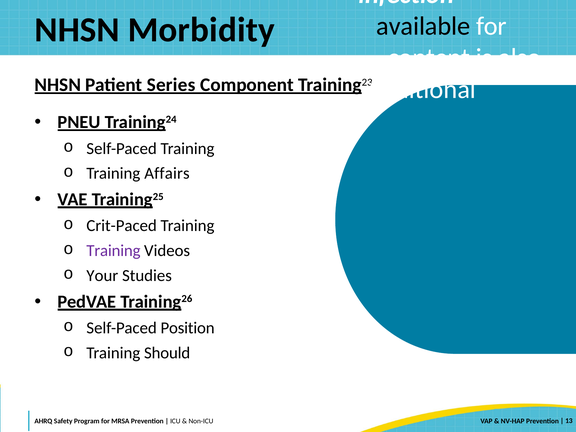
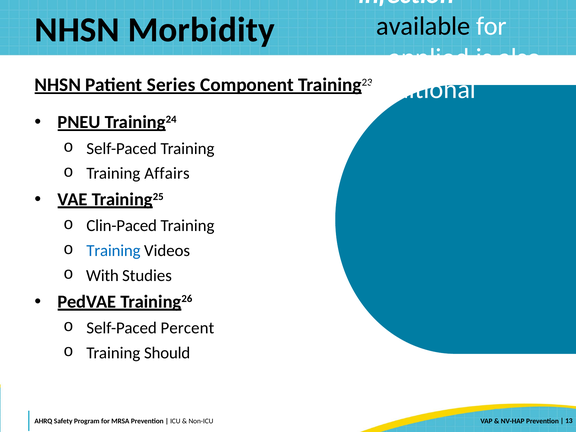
content: content -> applied (429, 58)
Crit-Paced: Crit-Paced -> Clin-Paced (122, 226)
Training colour: purple -> blue (113, 251)
Your: Your -> With (102, 276)
Position: Position -> Percent (187, 328)
